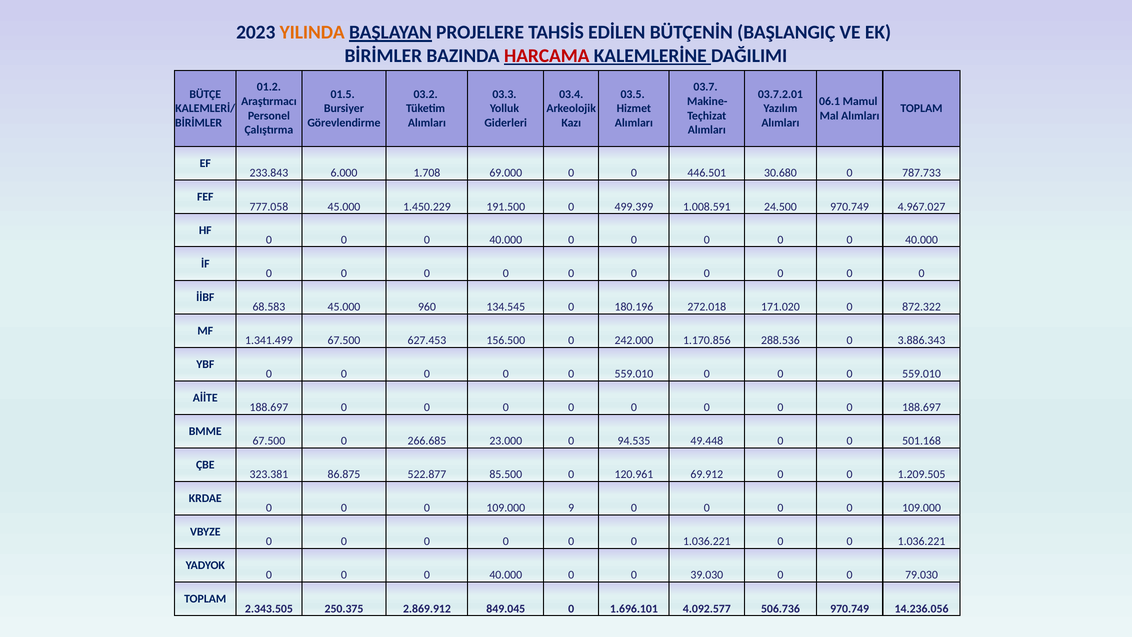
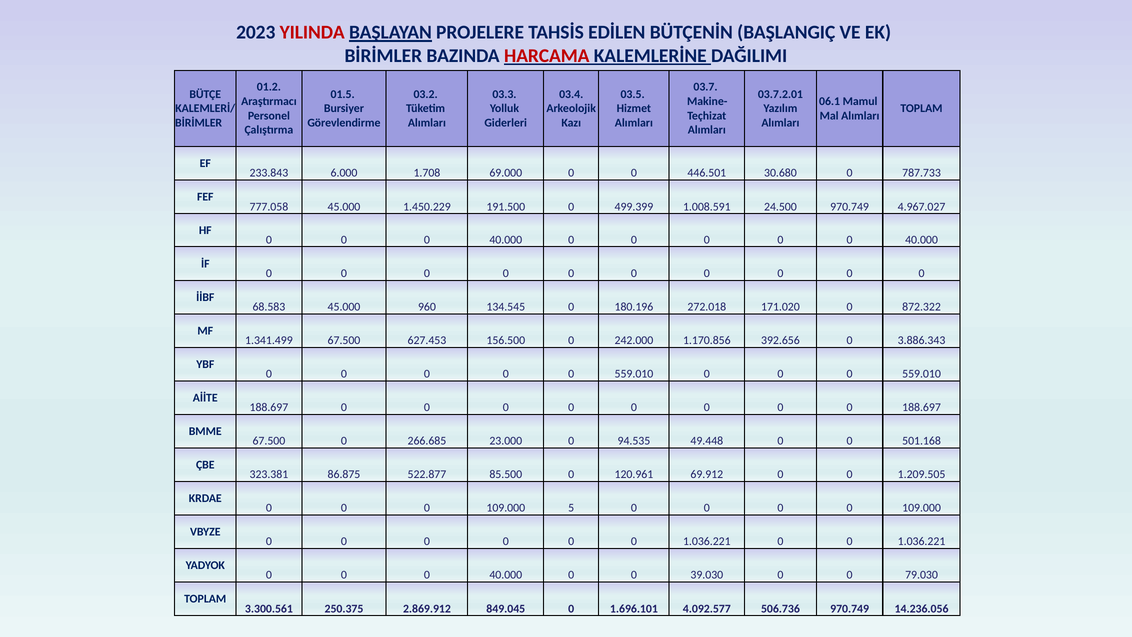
YILINDA colour: orange -> red (312, 32)
288.536: 288.536 -> 392.656 (780, 340)
9: 9 -> 5 (571, 508)
2.343.505: 2.343.505 -> 3.300.561 (269, 608)
